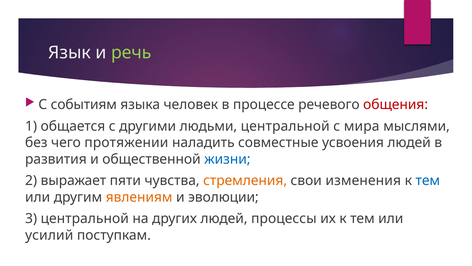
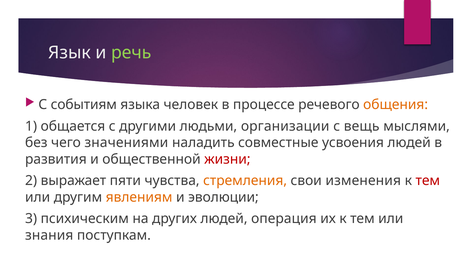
общения colour: red -> orange (396, 104)
людьми центральной: центральной -> организации (285, 126)
мира: мира -> вещь (362, 126)
протяжении: протяжении -> значениями (126, 142)
жизни colour: blue -> red (227, 159)
тем colour: blue -> red (428, 180)
3 центральной: центральной -> психическим (85, 218)
процессы: процессы -> операция (284, 218)
усилий: усилий -> знания (49, 235)
